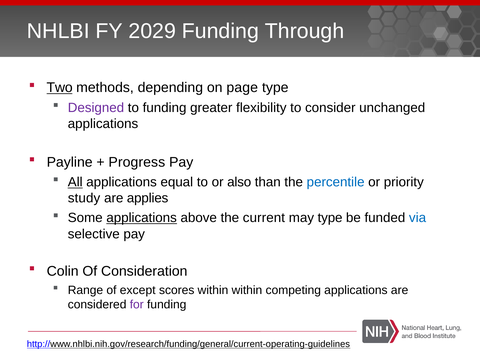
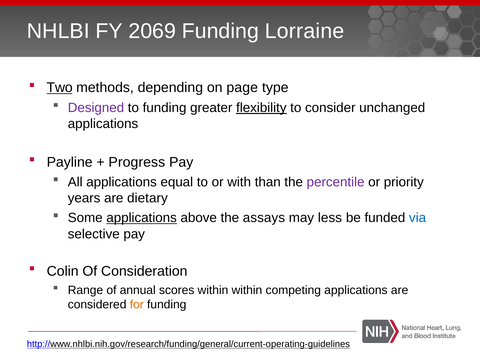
2029: 2029 -> 2069 (152, 31)
Through: Through -> Lorraine (305, 31)
flexibility underline: none -> present (261, 108)
All underline: present -> none (75, 182)
also: also -> with (239, 182)
percentile colour: blue -> purple (336, 182)
study: study -> years (84, 198)
applies: applies -> dietary (147, 198)
current: current -> assays (264, 218)
may type: type -> less (330, 218)
except: except -> annual (138, 290)
for colour: purple -> orange (137, 305)
